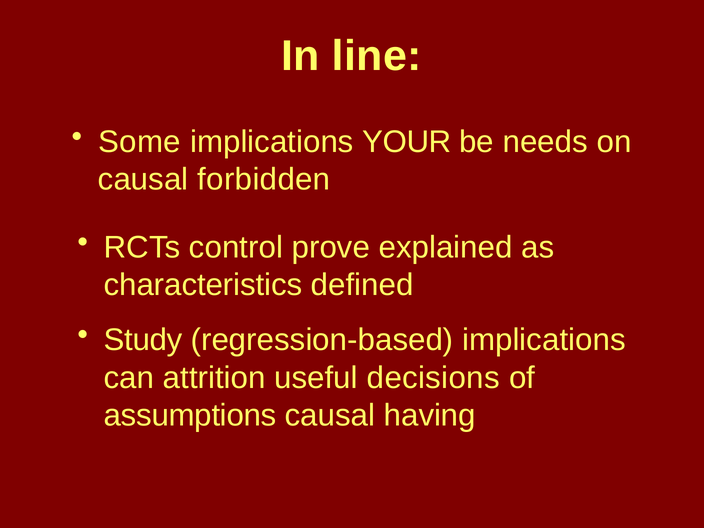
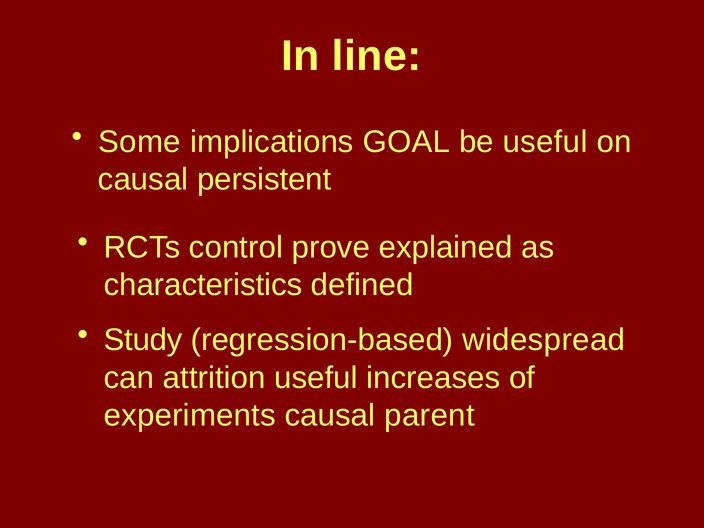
YOUR: YOUR -> GOAL (406, 142)
be needs: needs -> useful (545, 142)
forbidden: forbidden -> persistent (264, 179)
regression-based implications: implications -> widespread (544, 340)
decisions: decisions -> increases (433, 378)
assumptions: assumptions -> experiments (190, 415)
having: having -> parent (430, 415)
